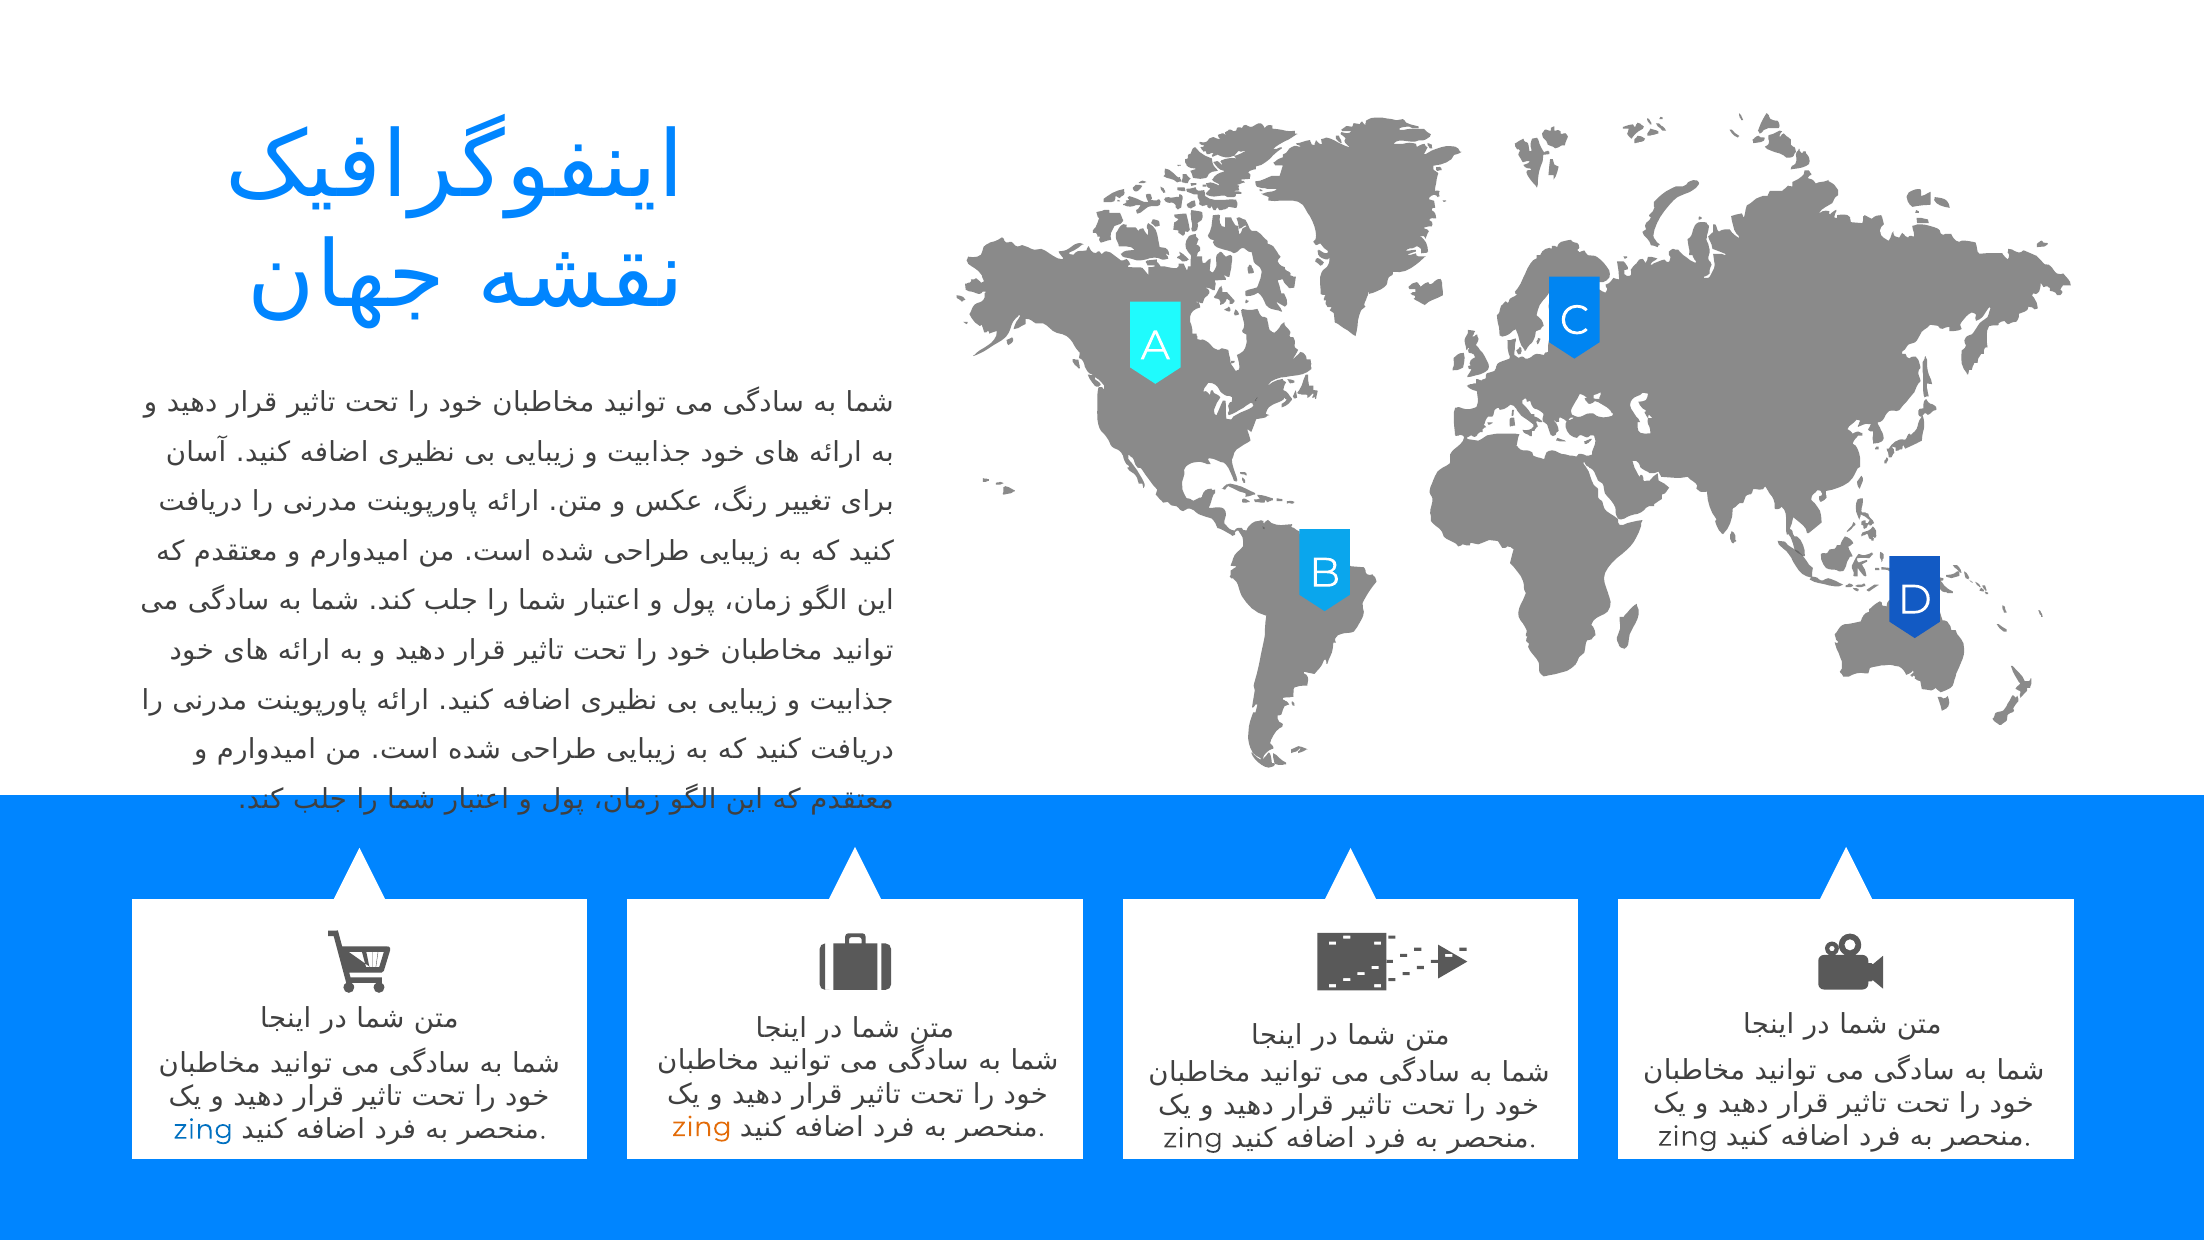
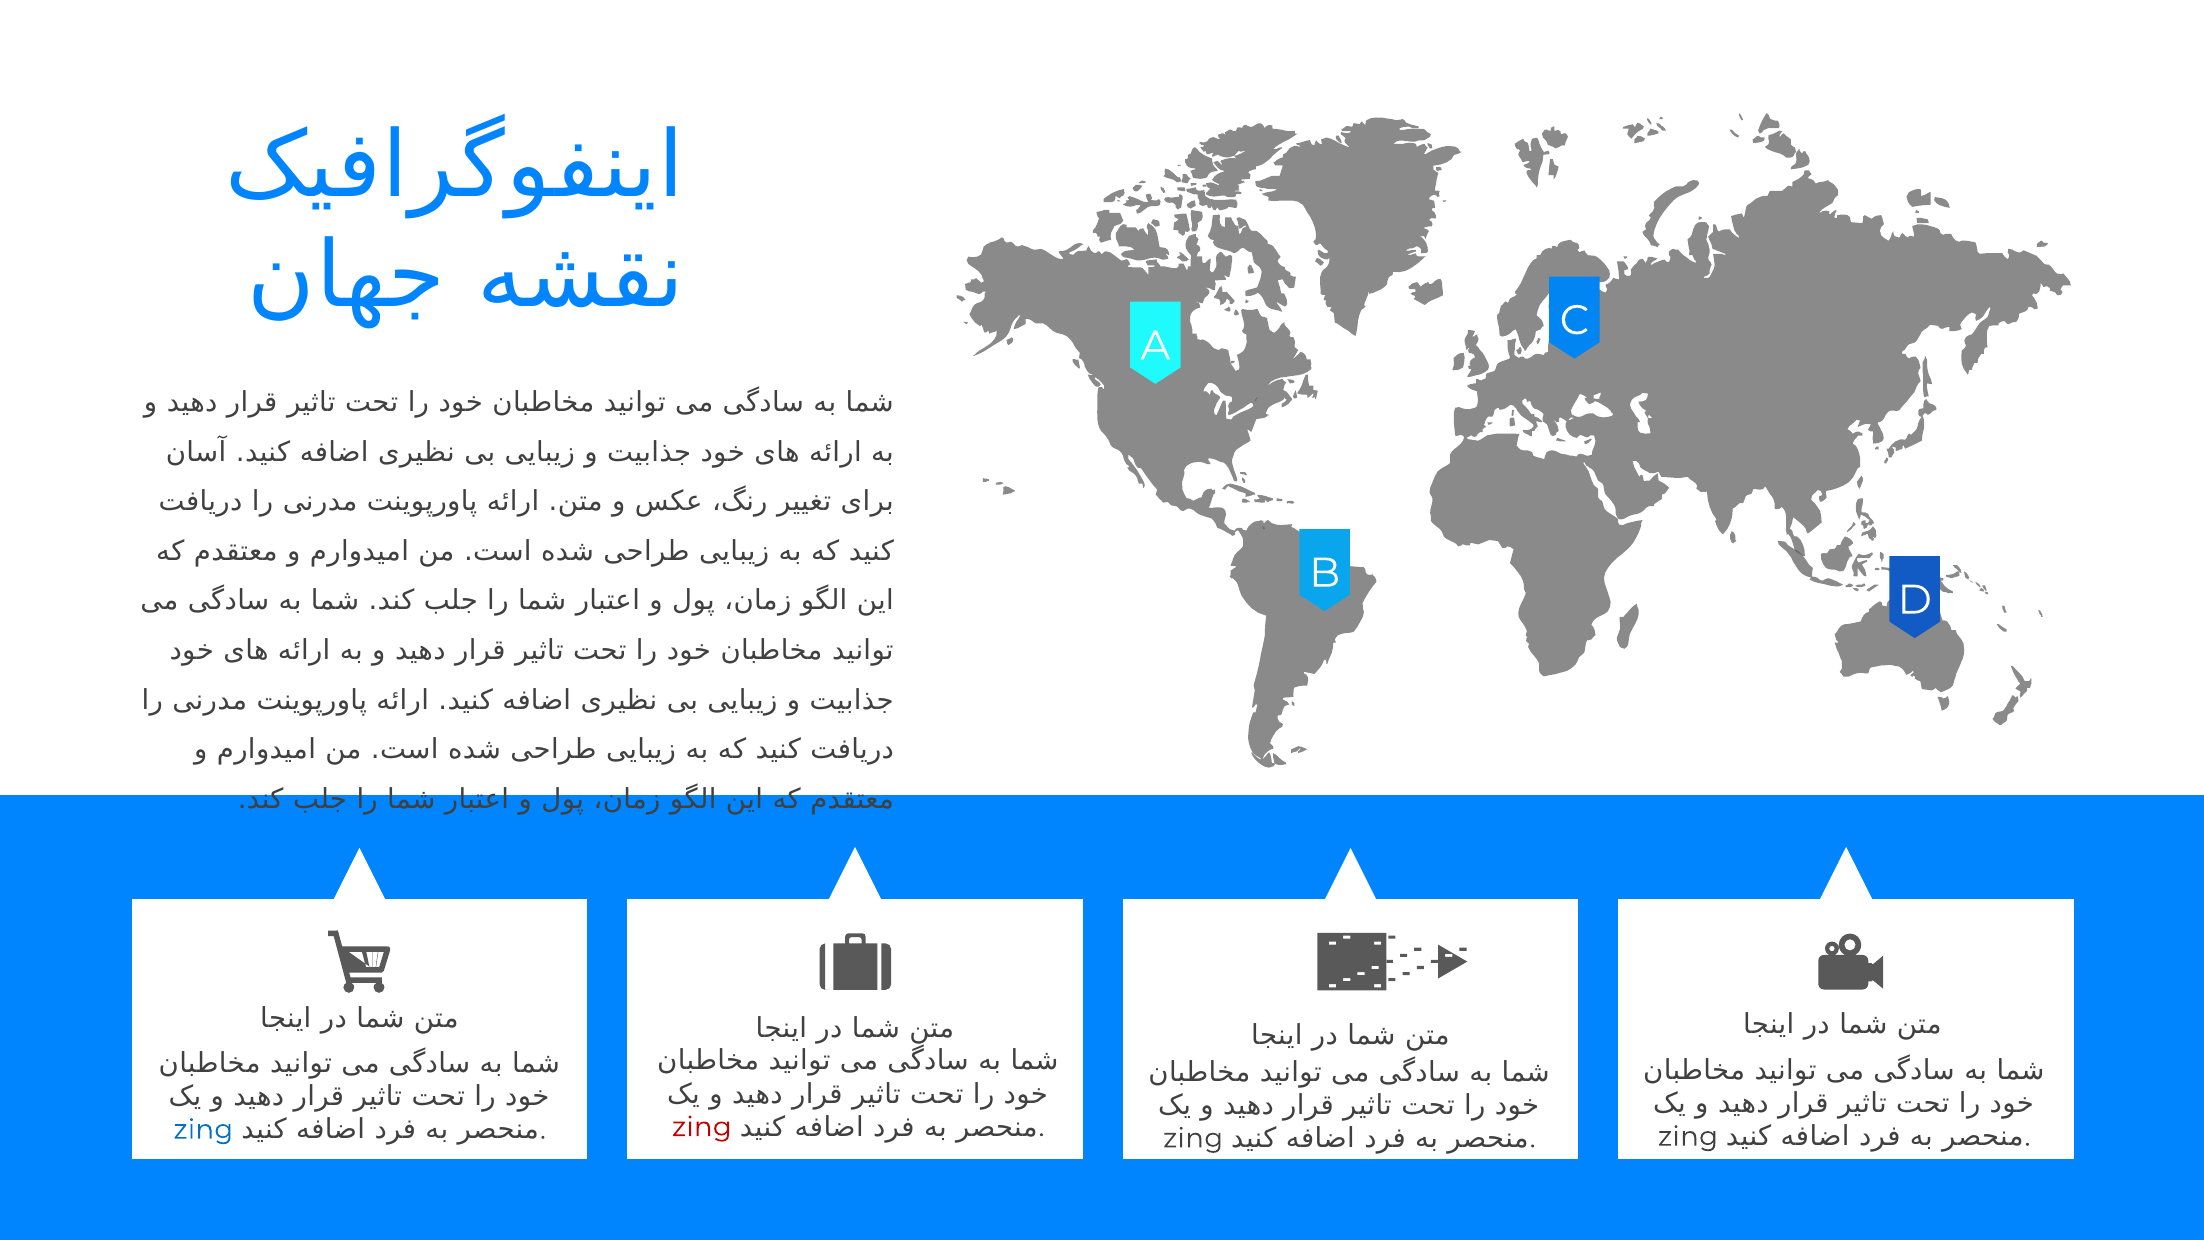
zing colour: orange -> red (702, 1127)
